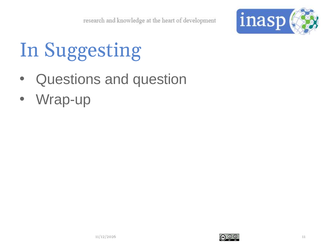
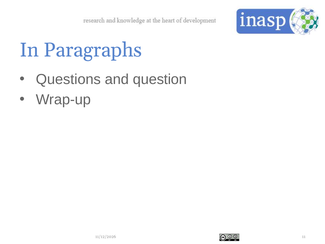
Suggesting: Suggesting -> Paragraphs (93, 50)
